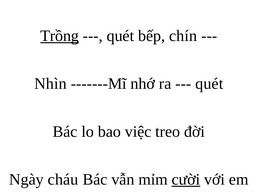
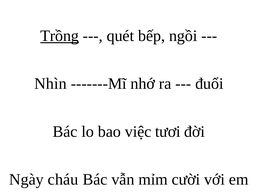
chín: chín -> ngồi (183, 36)
quét: quét -> đuổi (209, 84)
treo: treo -> tươi (168, 131)
cười underline: present -> none (186, 179)
